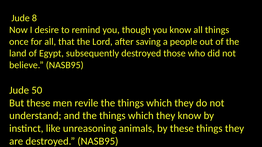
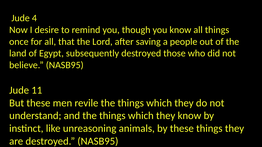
8: 8 -> 4 (34, 18)
50: 50 -> 11 (37, 90)
